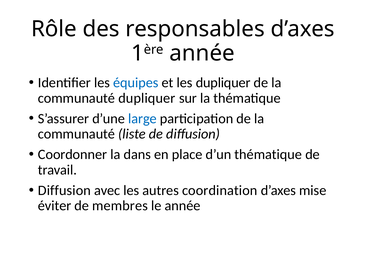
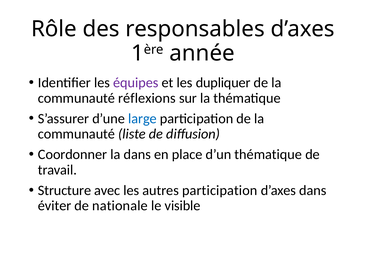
équipes colour: blue -> purple (136, 83)
communauté dupliquer: dupliquer -> réflexions (147, 98)
Diffusion: Diffusion -> Structure (65, 190)
autres coordination: coordination -> participation (220, 190)
d’axes mise: mise -> dans (313, 190)
membres: membres -> nationale (120, 205)
le année: année -> visible (183, 205)
